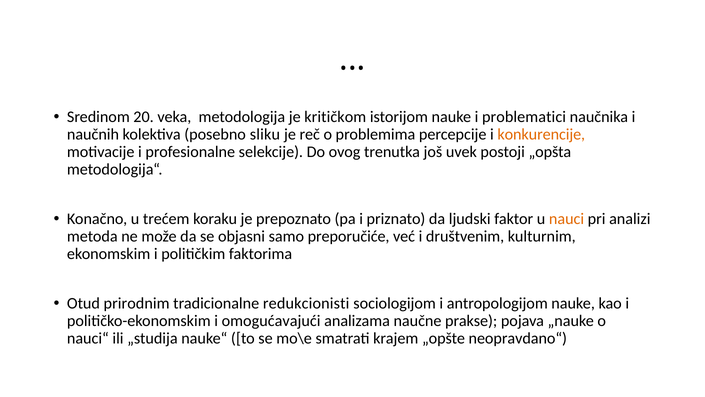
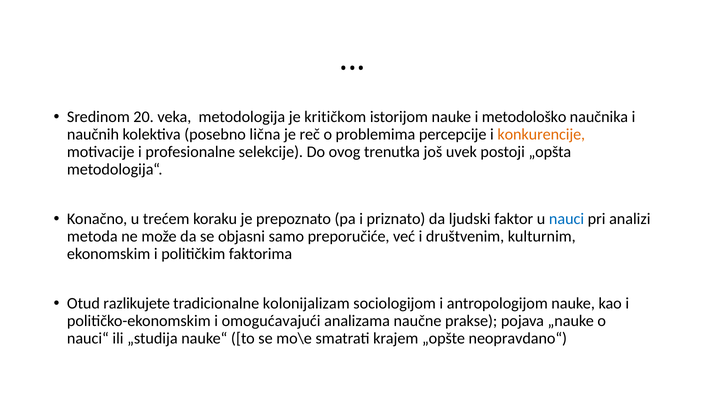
problematici: problematici -> metodološko (524, 117)
sliku: sliku -> lična (265, 134)
nauci colour: orange -> blue (567, 219)
prirodnim: prirodnim -> razlikujete (137, 303)
redukcionisti: redukcionisti -> kolonijalizam (306, 303)
